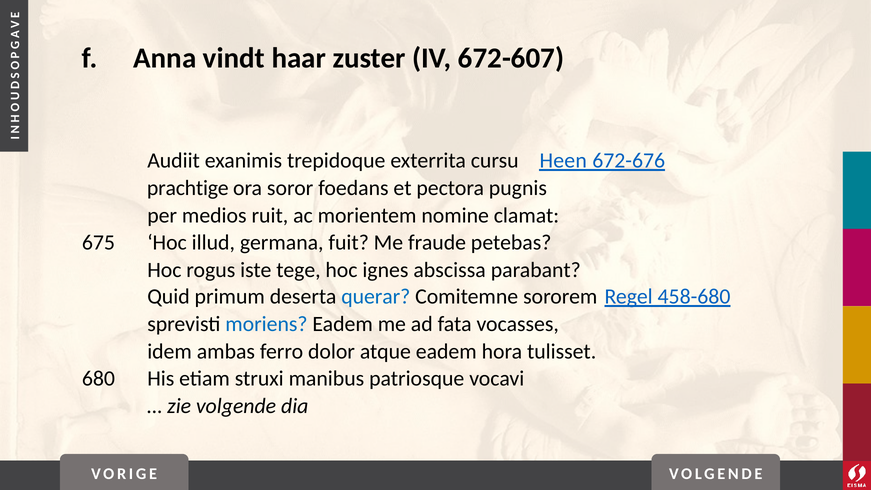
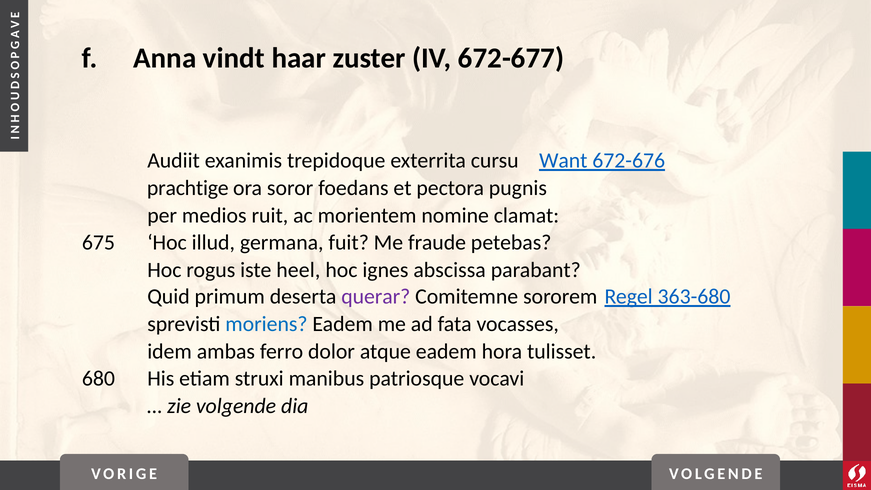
672-607: 672-607 -> 672-677 (511, 58)
Heen: Heen -> Want (563, 161)
tege: tege -> heel (298, 270)
querar colour: blue -> purple (376, 297)
458-680: 458-680 -> 363-680 (694, 297)
